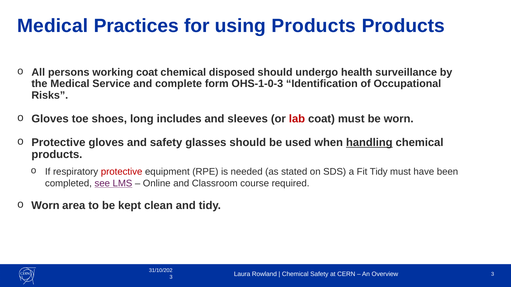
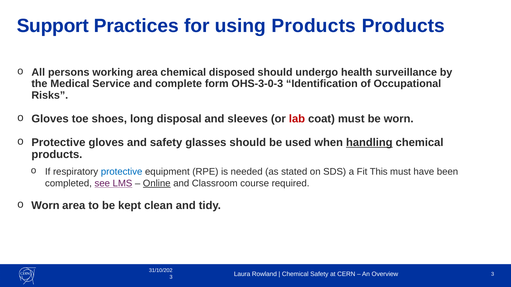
Medical: Medical -> Support (53, 26)
working coat: coat -> area (147, 72)
OHS-1-0-3: OHS-1-0-3 -> OHS-3-0-3 (257, 84)
includes: includes -> disposal (179, 119)
protective colour: red -> blue (122, 172)
Fit Tidy: Tidy -> This (379, 172)
Online underline: none -> present (157, 184)
